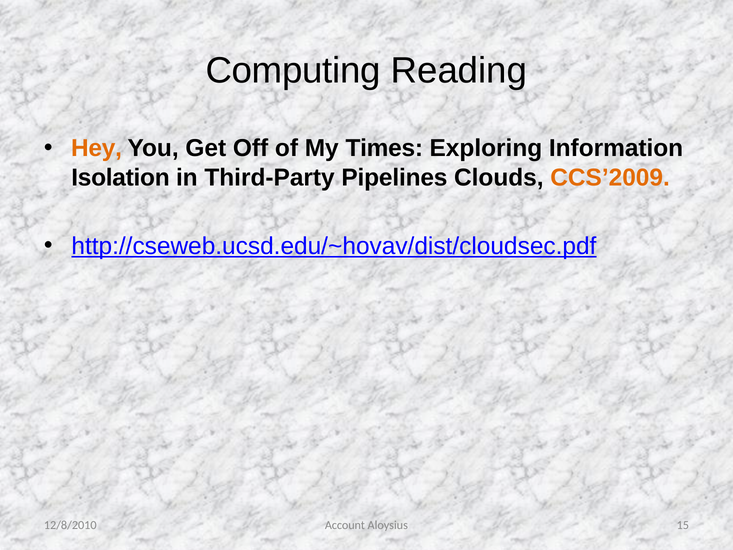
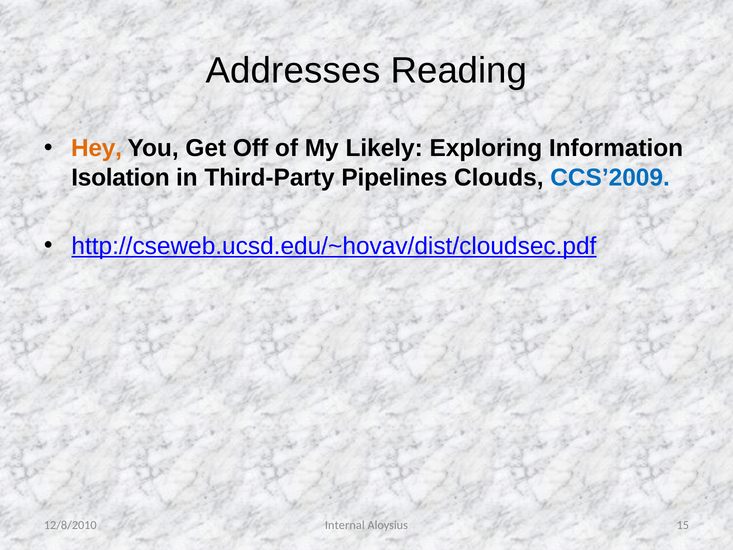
Computing: Computing -> Addresses (293, 70)
Times: Times -> Likely (384, 148)
CCS’2009 colour: orange -> blue (610, 178)
Account: Account -> Internal (345, 525)
